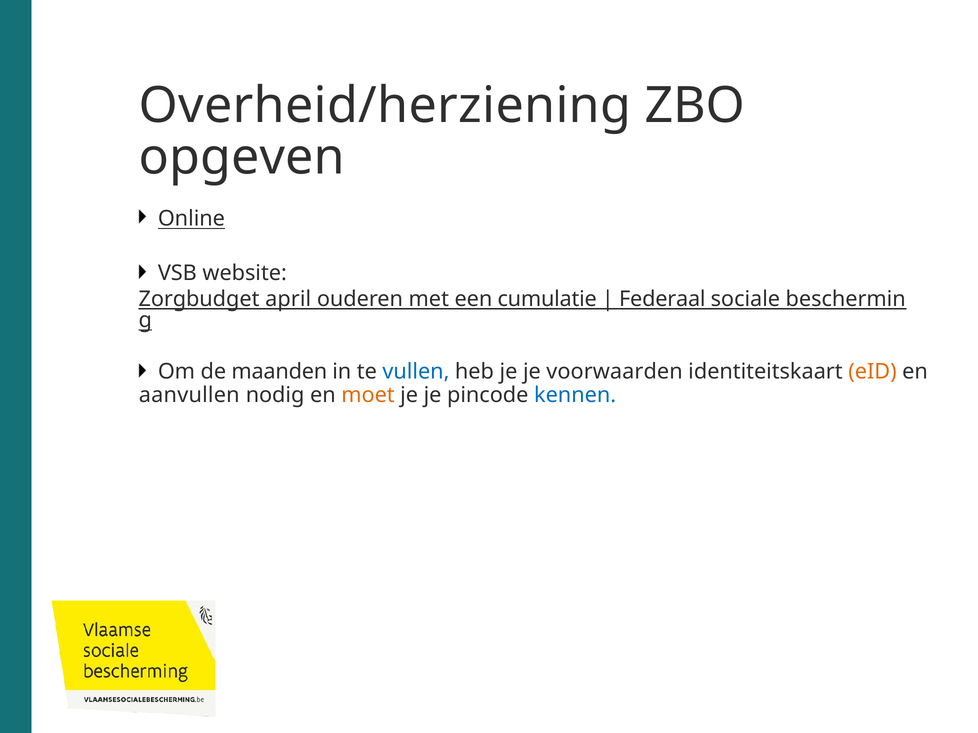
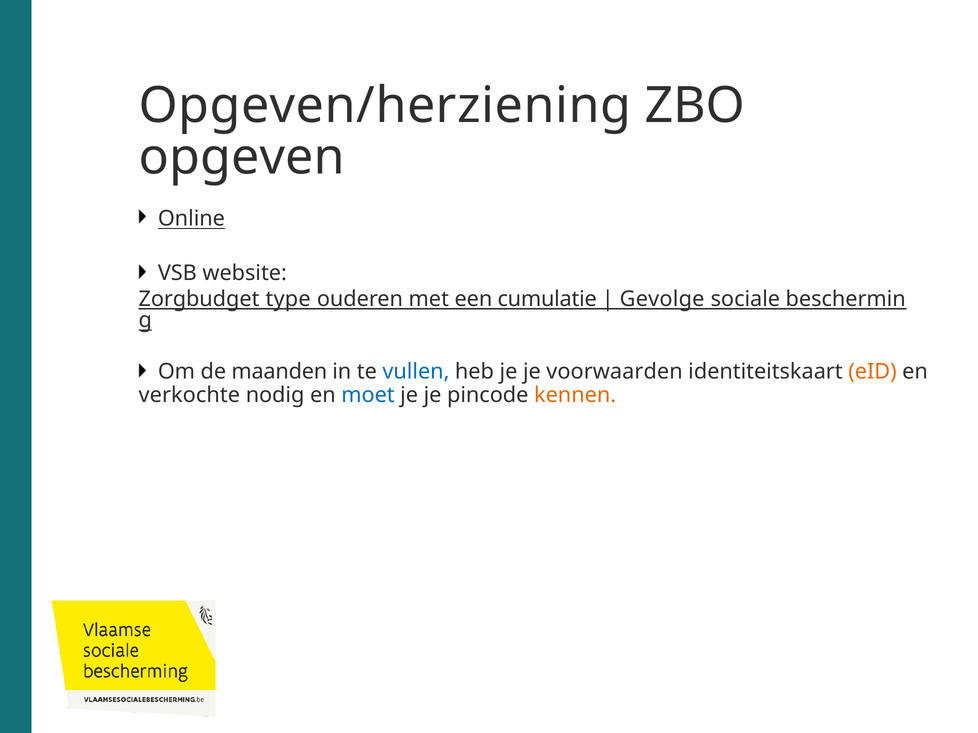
Overheid/herziening: Overheid/herziening -> Opgeven/herziening (385, 106)
april: april -> type (288, 299)
Federaal: Federaal -> Gevolge (662, 299)
aanvullen: aanvullen -> verkochte (189, 395)
moet colour: orange -> blue (368, 395)
kennen colour: blue -> orange (575, 395)
